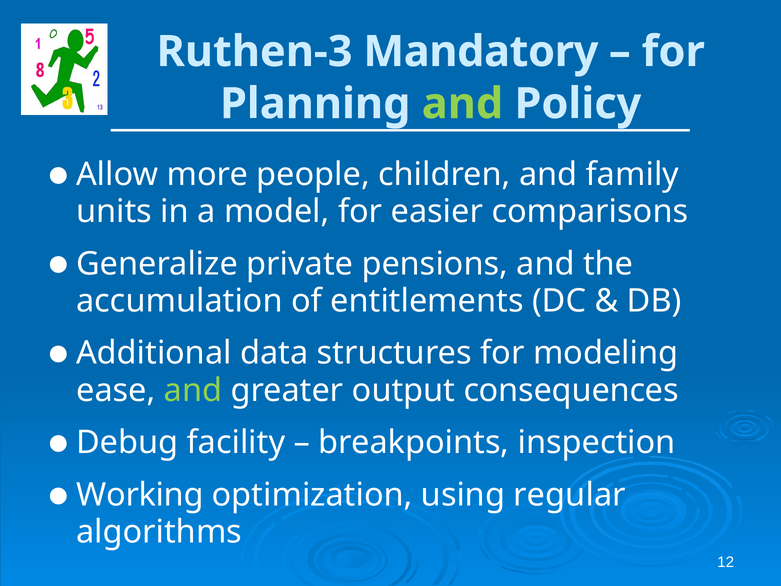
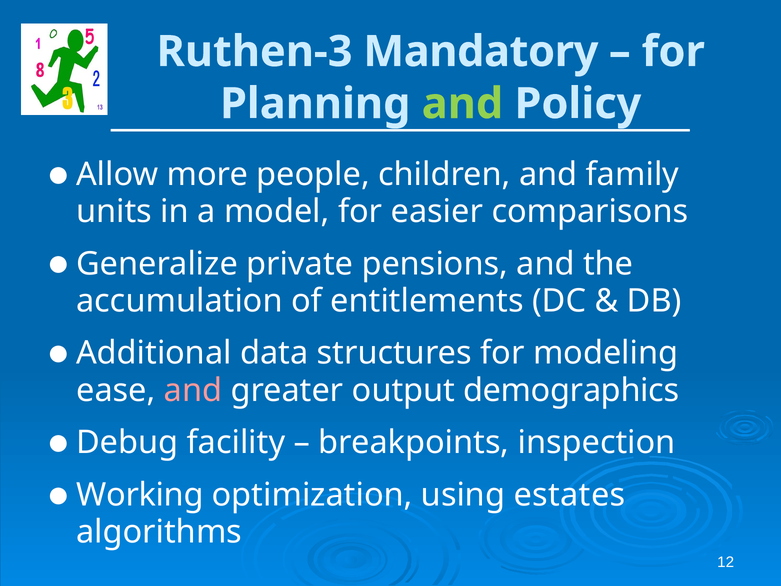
and colour: light green -> pink (193, 390)
consequences: consequences -> demographics (571, 390)
regular: regular -> estates (570, 495)
